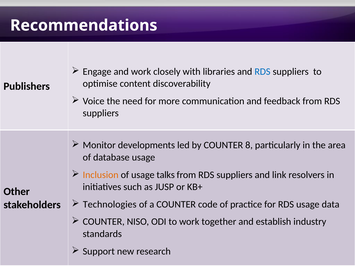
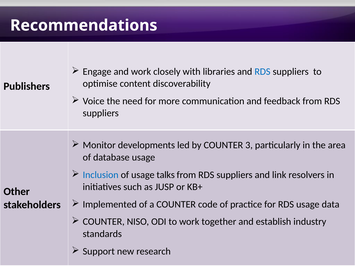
8: 8 -> 3 (249, 145)
Inclusion colour: orange -> blue (101, 175)
Technologies: Technologies -> Implemented (110, 204)
